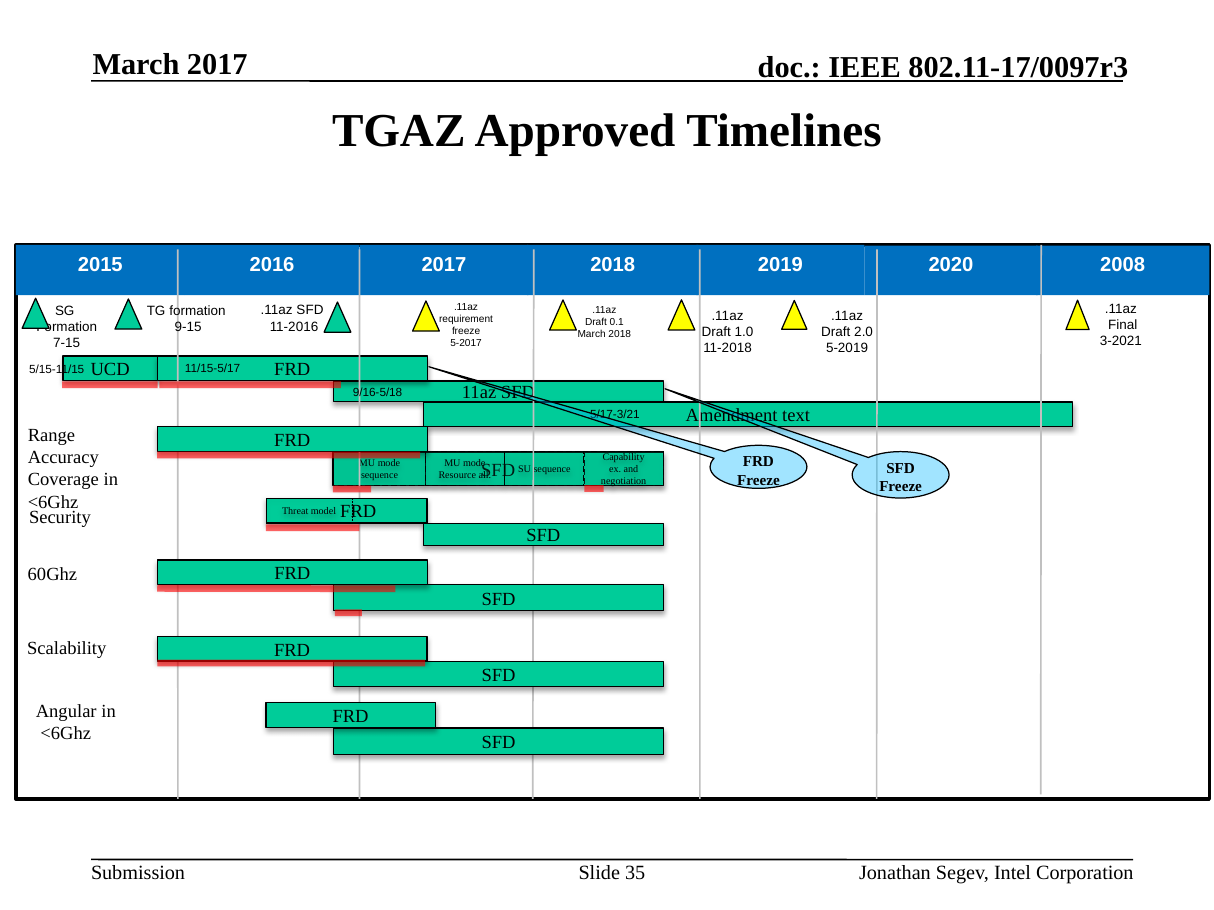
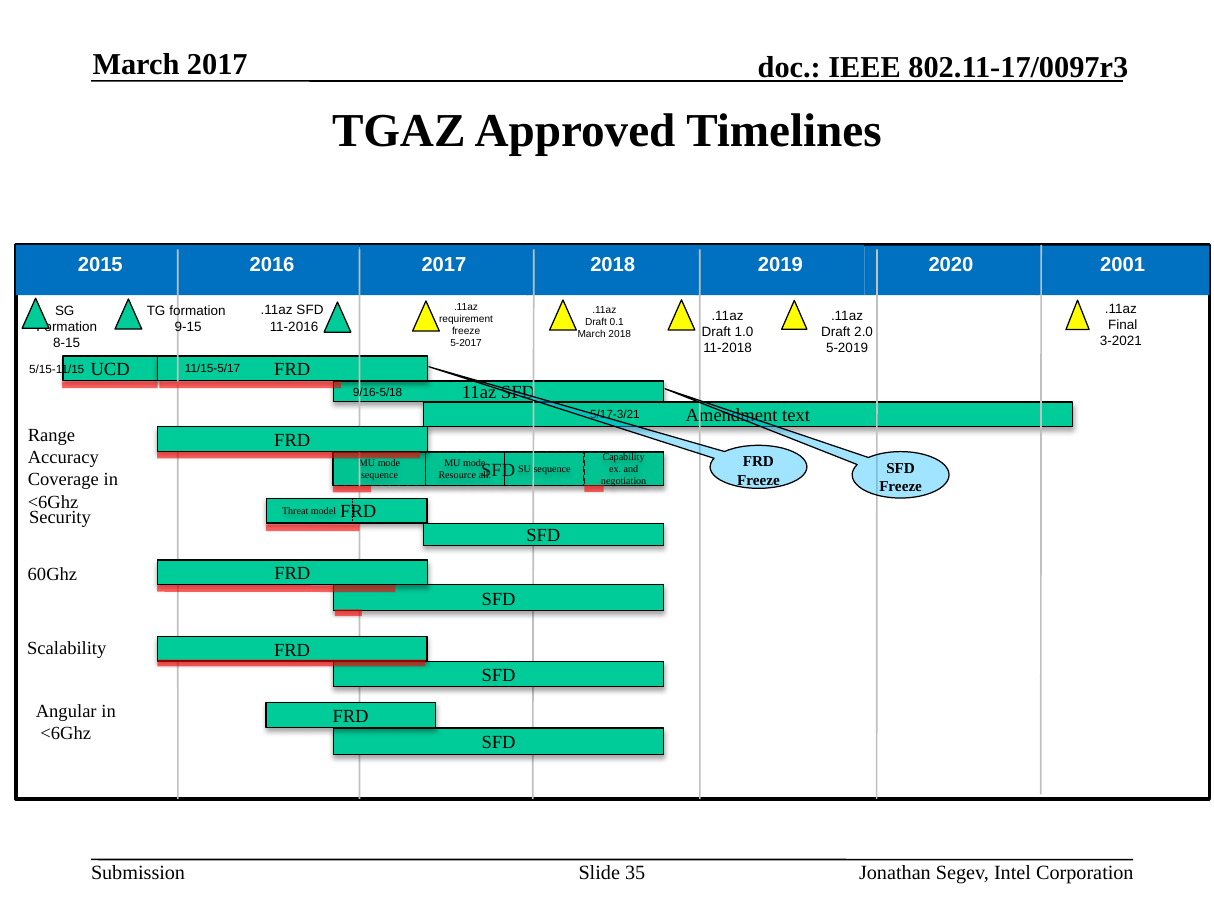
2008: 2008 -> 2001 (1123, 265)
7-15: 7-15 -> 8-15 (67, 343)
